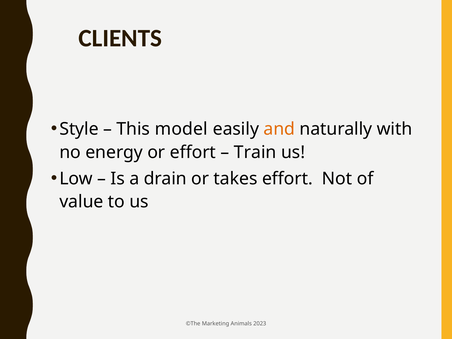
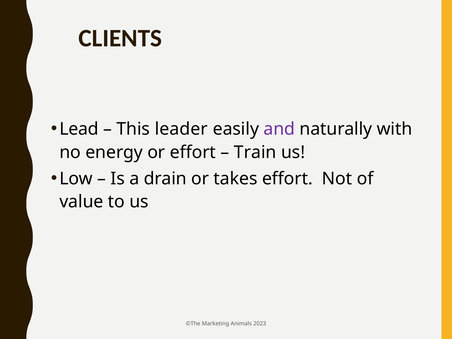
Style: Style -> Lead (79, 129)
model: model -> leader (181, 129)
and colour: orange -> purple (279, 129)
